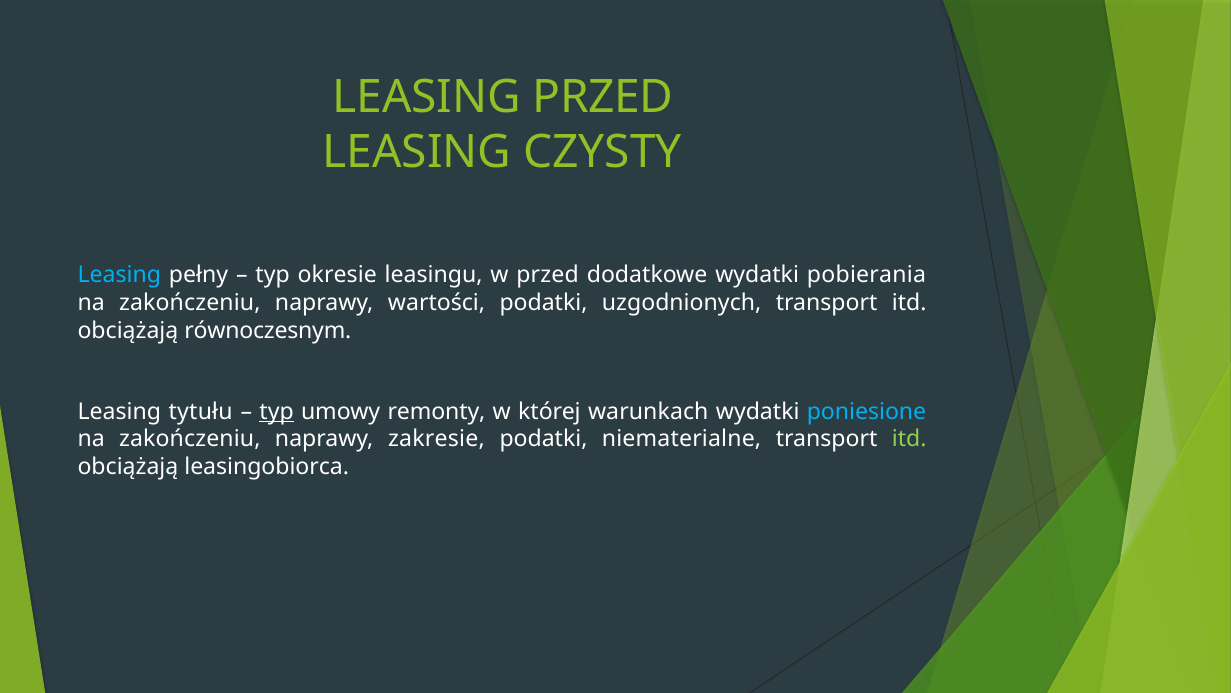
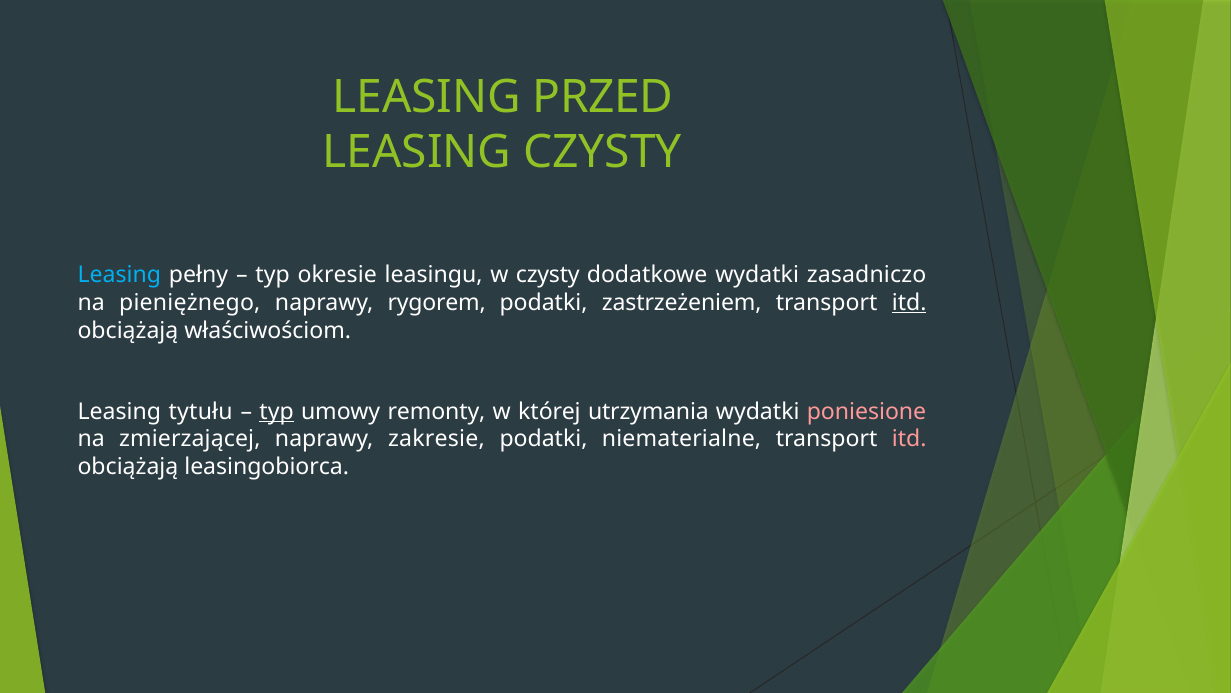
w przed: przed -> czysty (548, 275)
pobierania: pobierania -> zasadniczo (867, 275)
zakończeniu: zakończeniu -> pieniężnego (190, 303)
wartości: wartości -> rygorem (437, 303)
uzgodnionych: uzgodnionych -> zastrzeżeniem (682, 303)
itd underline: none -> present (909, 303)
równoczesnym: równoczesnym -> właściwościom (268, 330)
warunkach: warunkach -> utrzymania (648, 411)
poniesione colour: light blue -> pink (867, 411)
zakończeniu: zakończeniu -> zmierzającej (190, 439)
itd colour: light green -> pink (909, 439)
